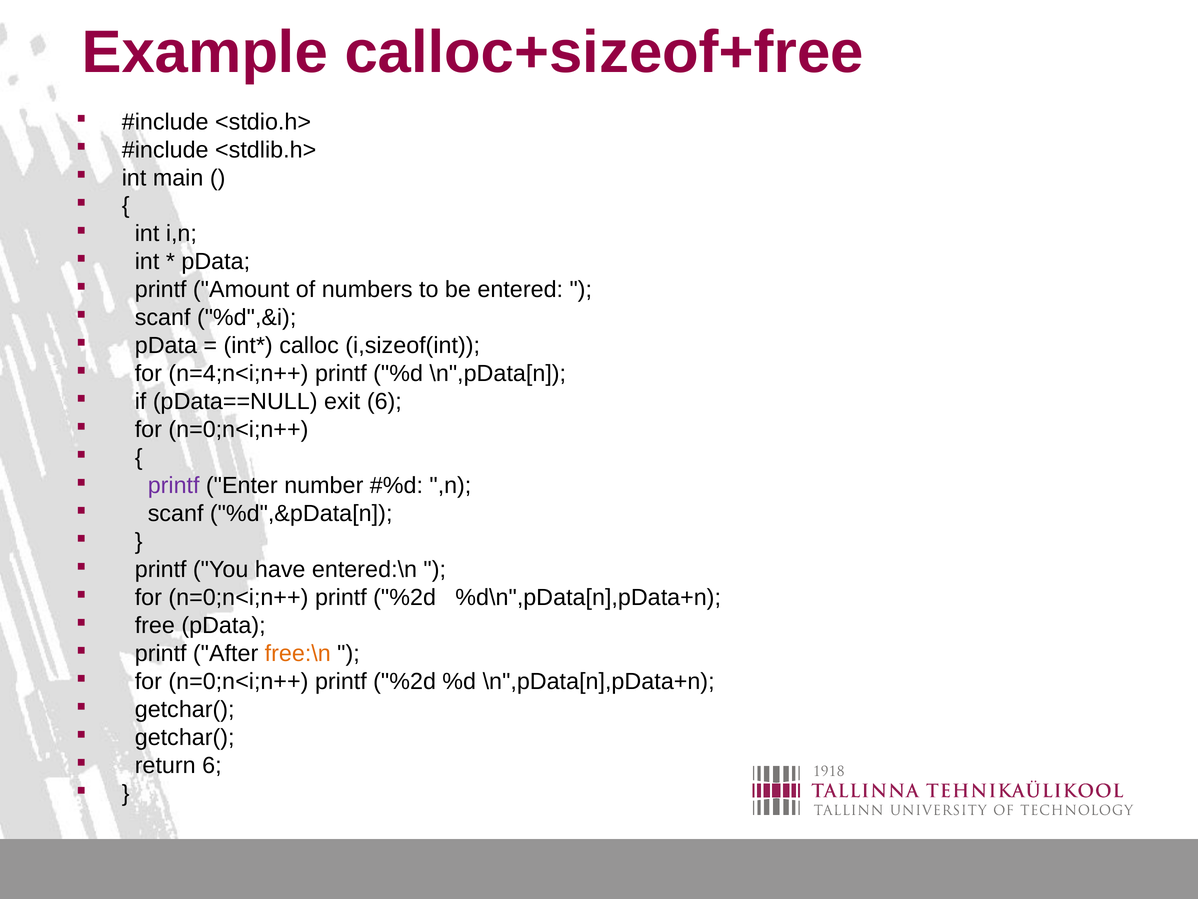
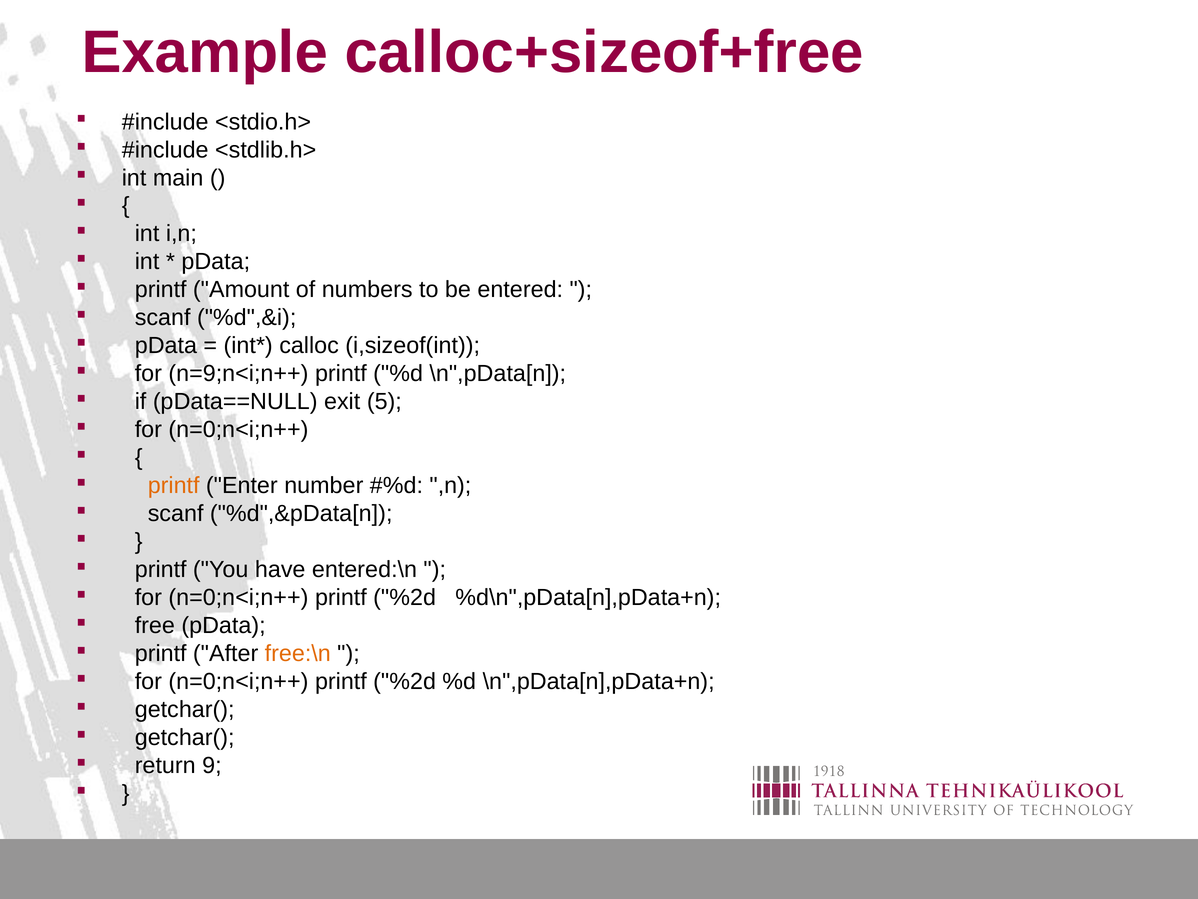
n=4;n<i;n++: n=4;n<i;n++ -> n=9;n<i;n++ (238, 374)
exit 6: 6 -> 5 (384, 401)
printf colour: purple -> orange (174, 485)
return 6: 6 -> 9 (212, 765)
